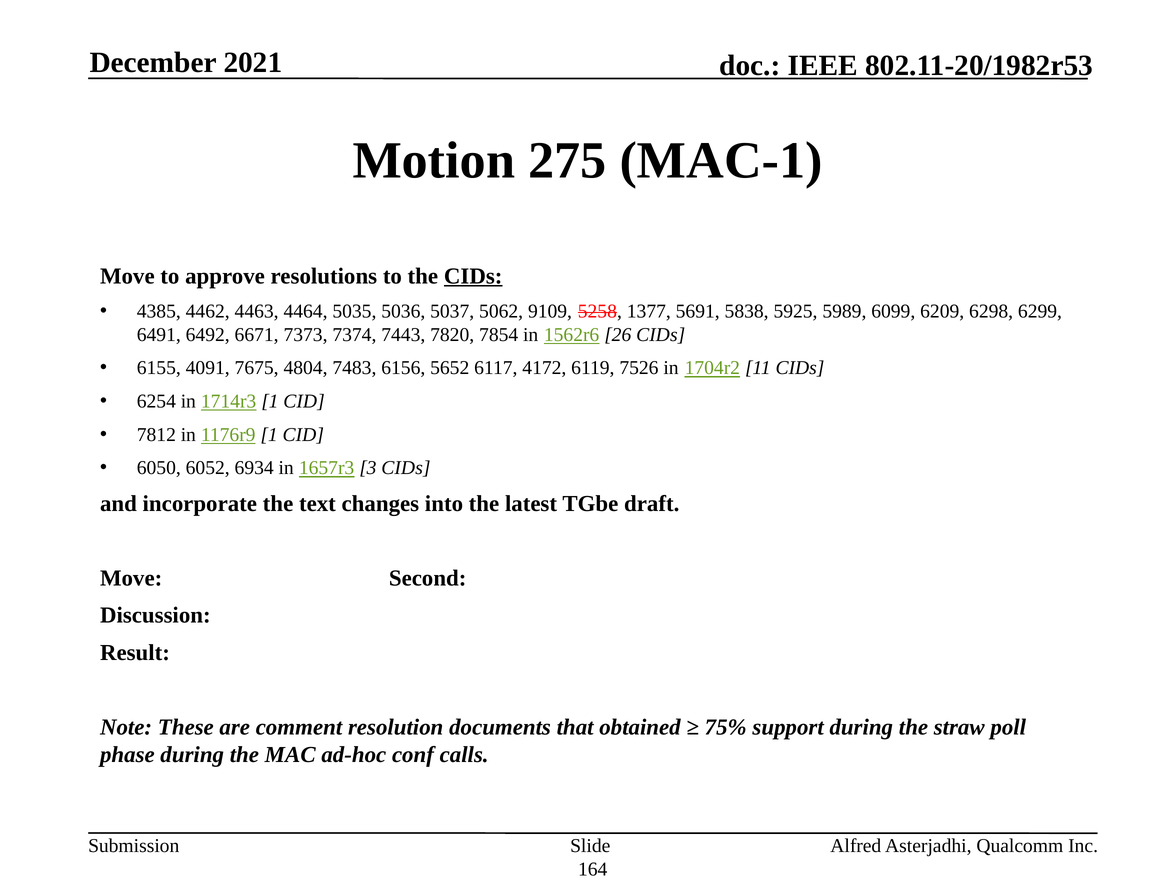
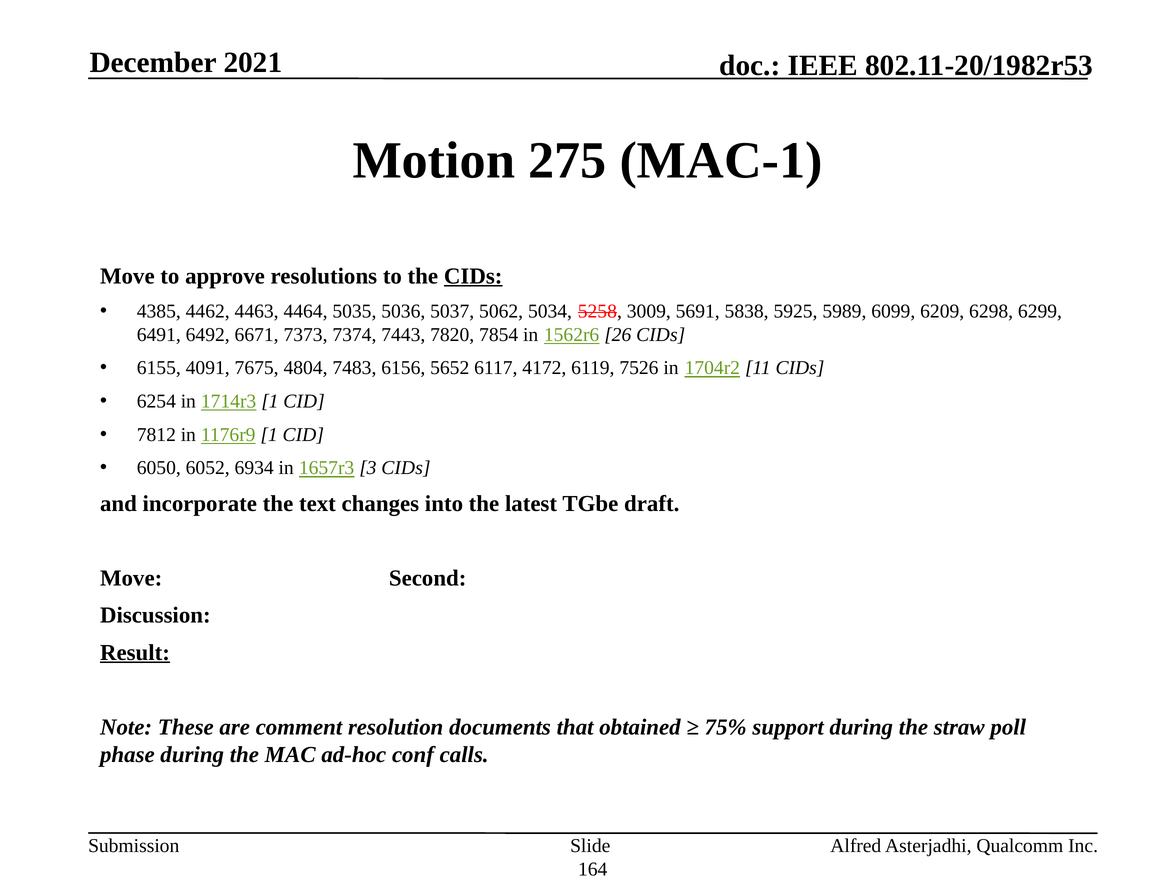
9109: 9109 -> 5034 (550, 311)
1377: 1377 -> 3009 (649, 311)
Result underline: none -> present (135, 653)
